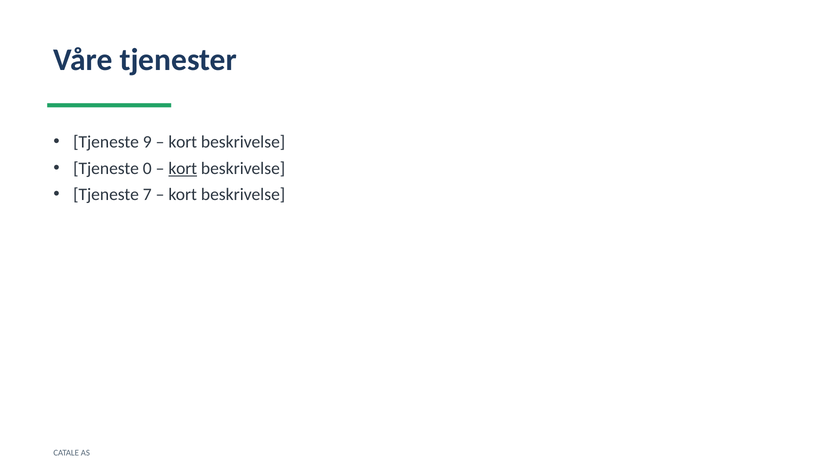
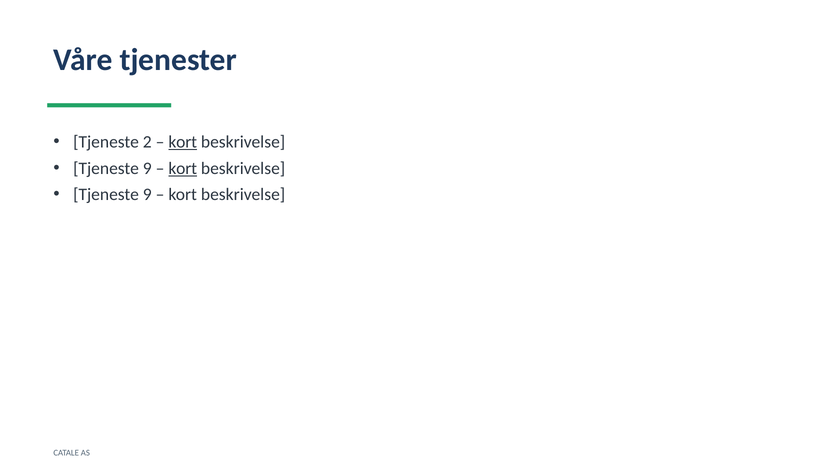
9: 9 -> 2 (147, 142)
kort underline: none -> present (183, 142)
0: 0 -> 9 (147, 169)
7: 7 -> 9 (147, 195)
